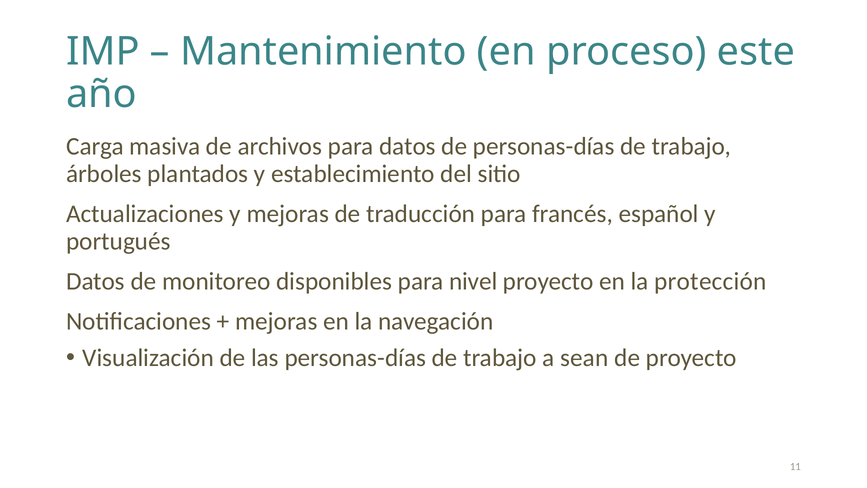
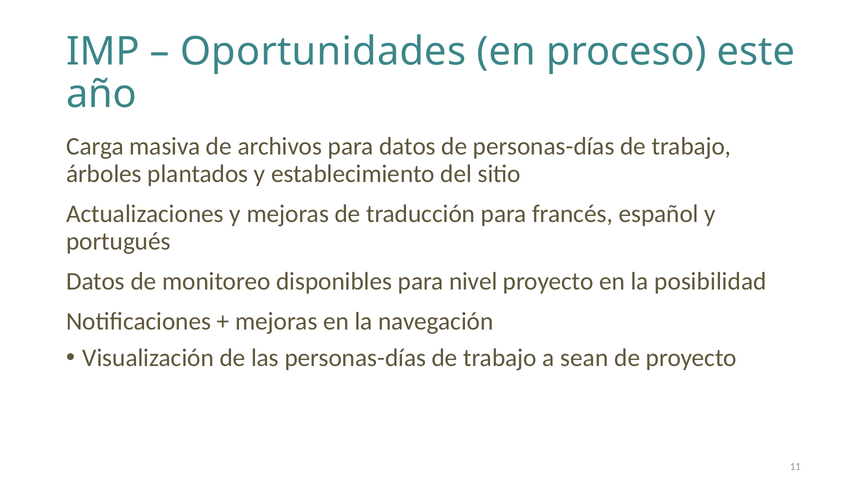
Mantenimiento: Mantenimiento -> Oportunidades (323, 51)
protección: protección -> posibilidad (710, 281)
